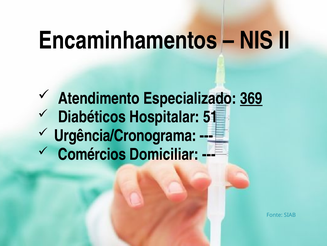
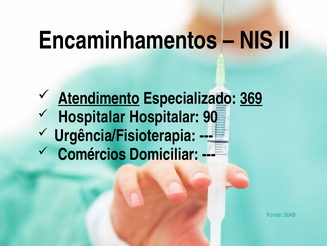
Atendimento underline: none -> present (99, 98)
Diabéticos: Diabéticos -> Hospitalar (92, 117)
51: 51 -> 90 (210, 117)
Urgência/Cronograma: Urgência/Cronograma -> Urgência/Fisioterapia (125, 135)
